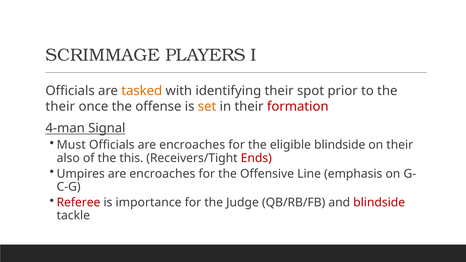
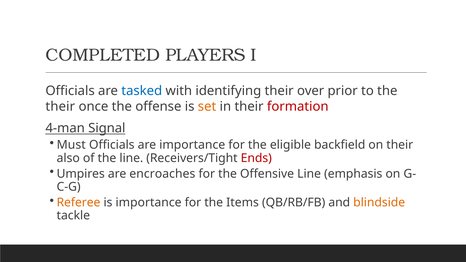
SCRIMMAGE: SCRIMMAGE -> COMPLETED (103, 55)
tasked colour: orange -> blue (142, 91)
spot: spot -> over (311, 91)
Officials are encroaches: encroaches -> importance (192, 145)
eligible blindside: blindside -> backfield (340, 145)
the this: this -> line (131, 158)
Referee colour: red -> orange (79, 203)
Judge: Judge -> Items (243, 203)
blindside colour: red -> orange (379, 203)
